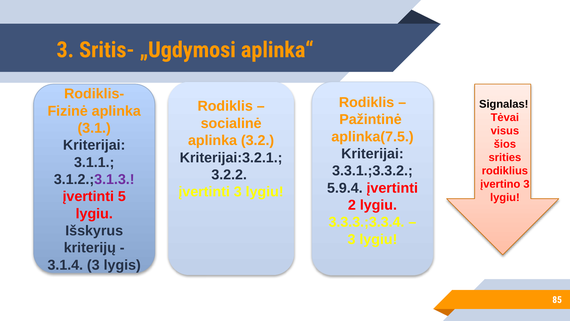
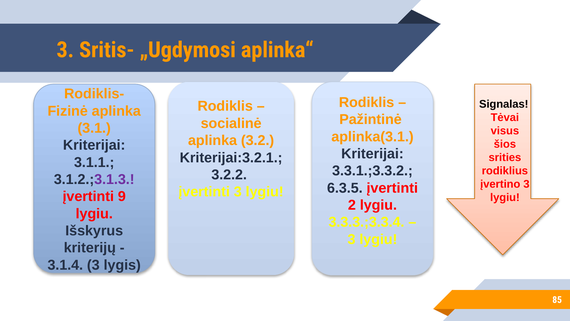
aplinka(7.5: aplinka(7.5 -> aplinka(3.1 (372, 136)
5.9.4: 5.9.4 -> 6.3.5 (345, 188)
5: 5 -> 9 (122, 196)
